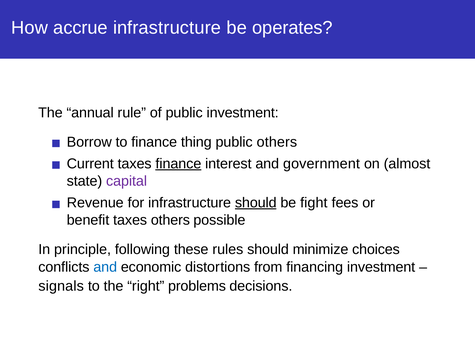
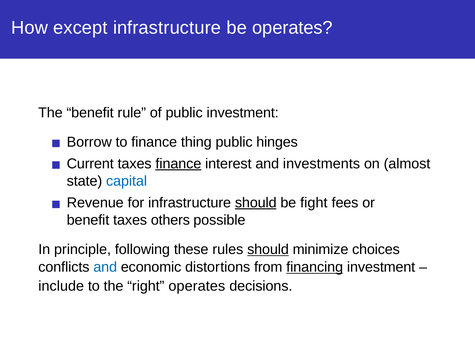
accrue: accrue -> except (80, 28)
The annual: annual -> benefit (90, 113)
public others: others -> hinges (277, 142)
government: government -> investments (321, 163)
capital colour: purple -> blue (127, 181)
should underline: none -> present (268, 249)
financing underline: none -> present (315, 267)
signals: signals -> include (61, 285)
right problems: problems -> operates (197, 285)
